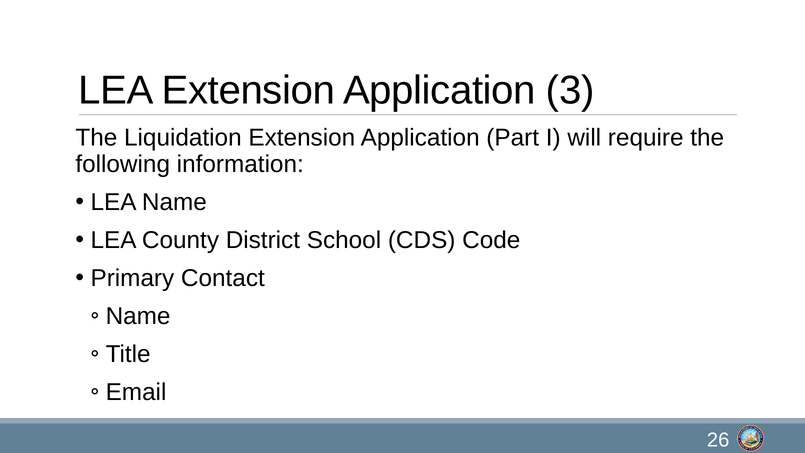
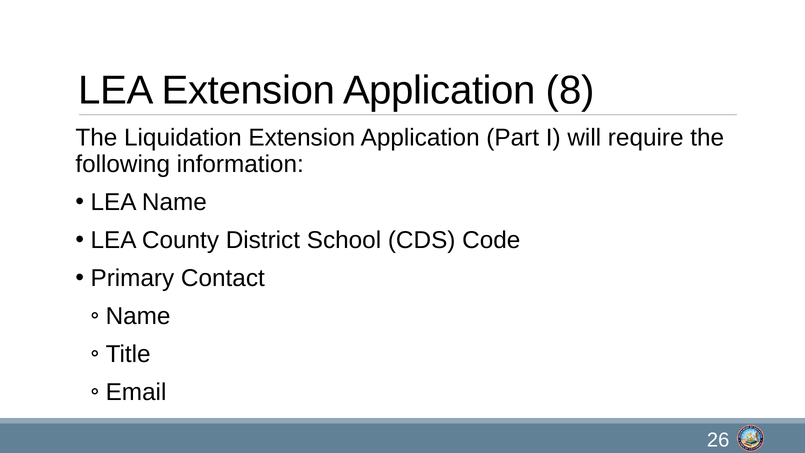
3: 3 -> 8 (570, 90)
